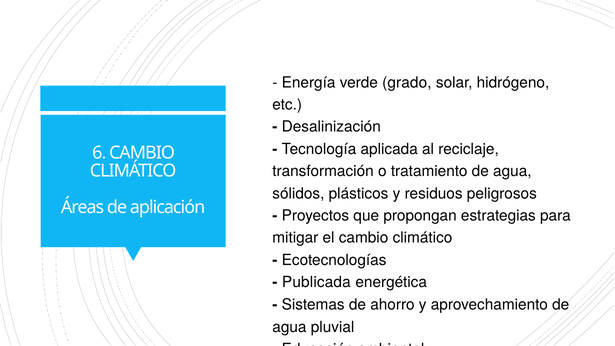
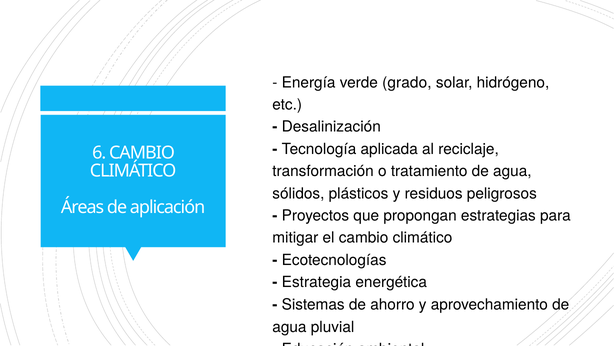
Publicada: Publicada -> Estrategia (316, 282)
